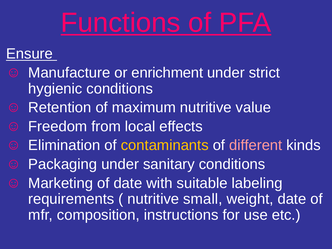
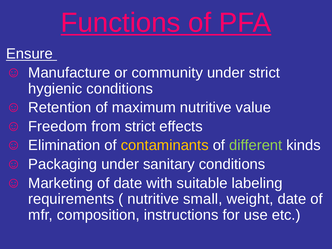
enrichment: enrichment -> community (167, 73)
from local: local -> strict (140, 126)
different colour: pink -> light green (256, 145)
